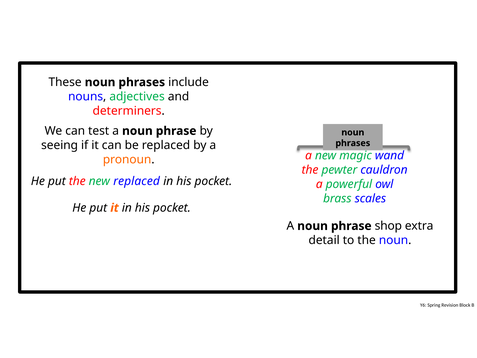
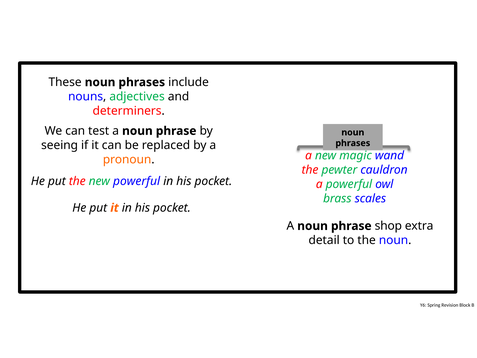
new replaced: replaced -> powerful (137, 181)
